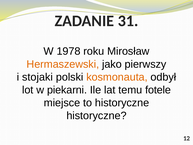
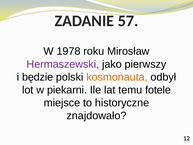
31: 31 -> 57 (128, 21)
Hermaszewski colour: orange -> purple (63, 64)
stojaki: stojaki -> będzie (38, 77)
historyczne: historyczne -> znajdowało (96, 116)
